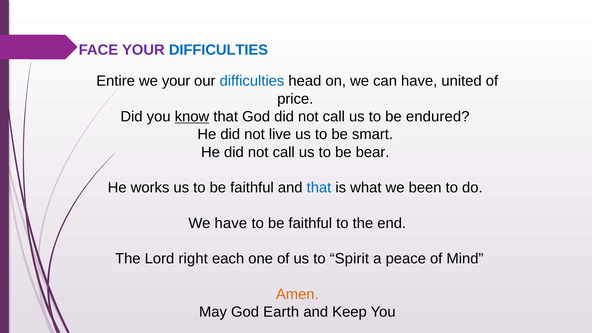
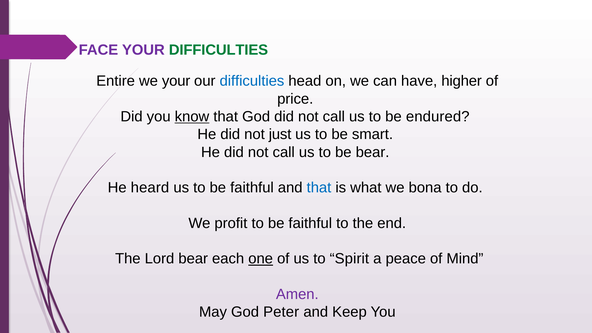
DIFFICULTIES colour: blue -> green (218, 50)
united: united -> higher (462, 81)
live: live -> just (280, 134)
works: works -> heard (150, 188)
been: been -> bona (425, 188)
We have: have -> profit (231, 223)
Lord right: right -> bear (193, 259)
one underline: none -> present (261, 259)
Amen colour: orange -> purple (297, 294)
Earth: Earth -> Peter (281, 312)
